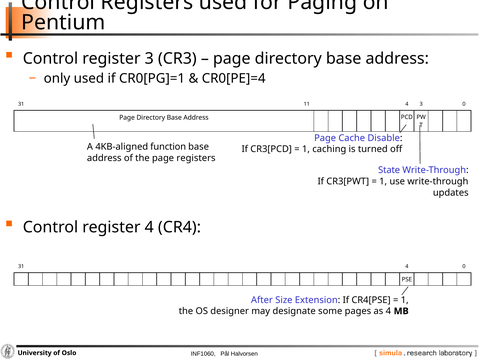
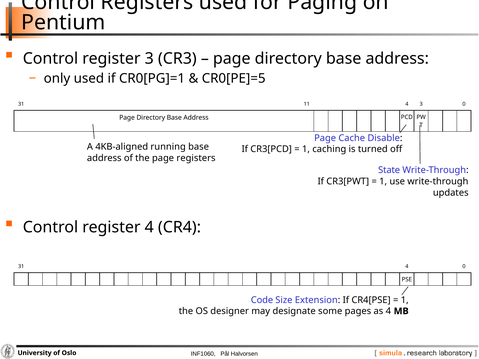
CR0[PE]=4: CR0[PE]=4 -> CR0[PE]=5 (234, 79)
function: function -> running (168, 147)
After: After -> Code (262, 300)
